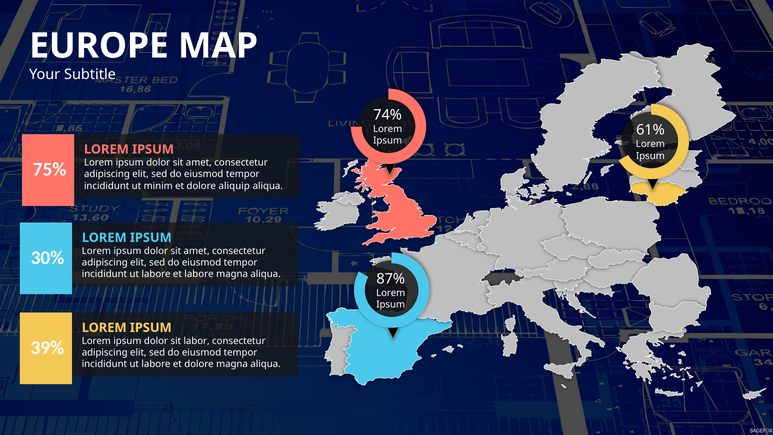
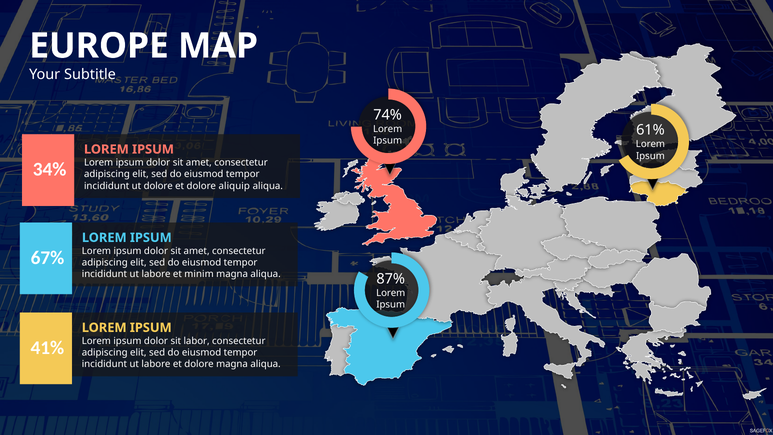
75%: 75% -> 34% (50, 169)
ut minim: minim -> dolore (158, 186)
30%: 30% -> 67% (47, 258)
et labore: labore -> minim (199, 274)
39%: 39% -> 41% (47, 348)
